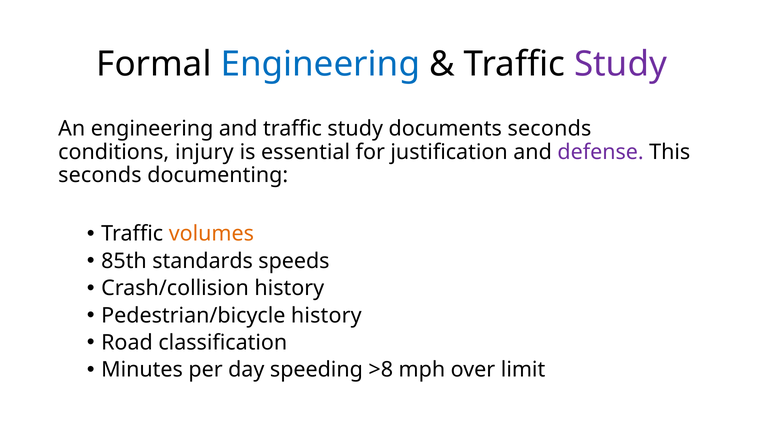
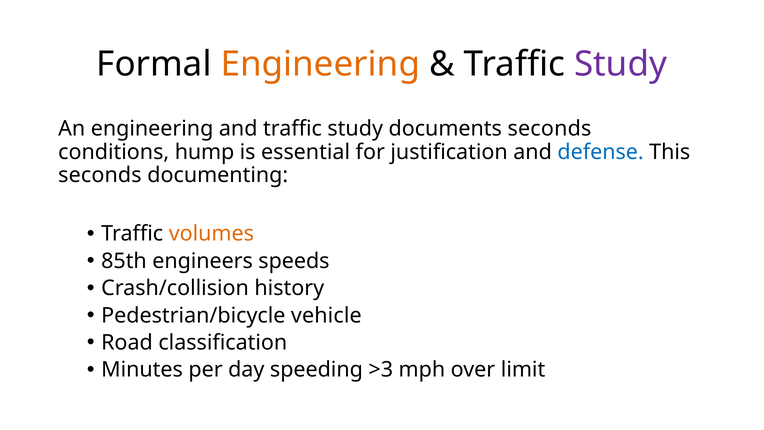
Engineering colour: blue -> orange (320, 64)
injury: injury -> hump (205, 152)
defense colour: purple -> blue (601, 152)
standards: standards -> engineers (203, 261)
Pedestrian/bicycle history: history -> vehicle (326, 315)
>8: >8 -> >3 (381, 370)
